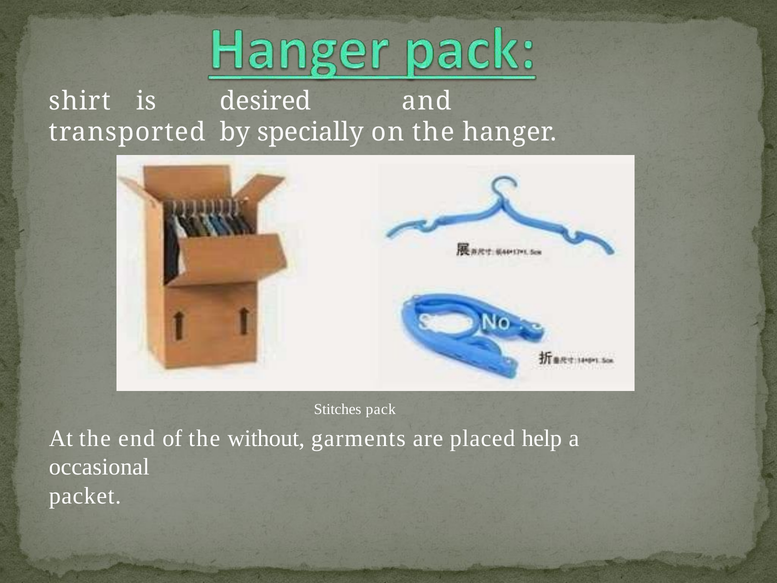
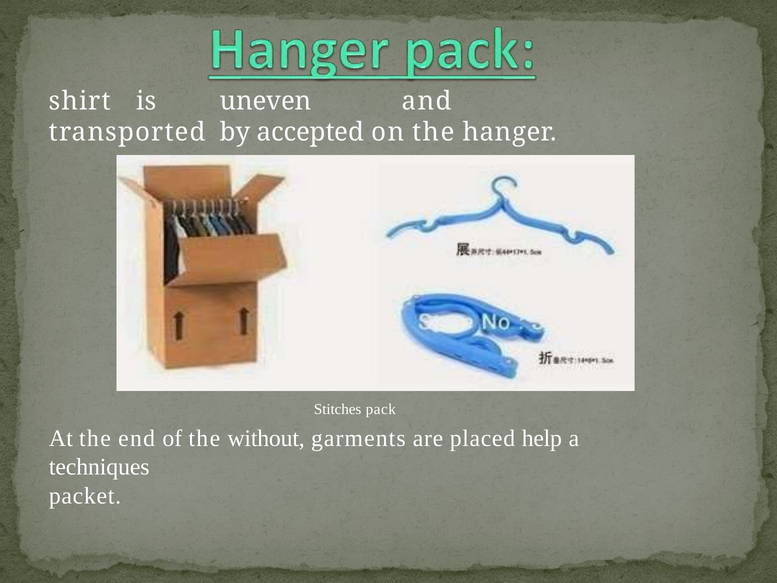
desired: desired -> uneven (266, 101)
specially: specially -> accepted (310, 132)
occasional: occasional -> techniques (99, 467)
